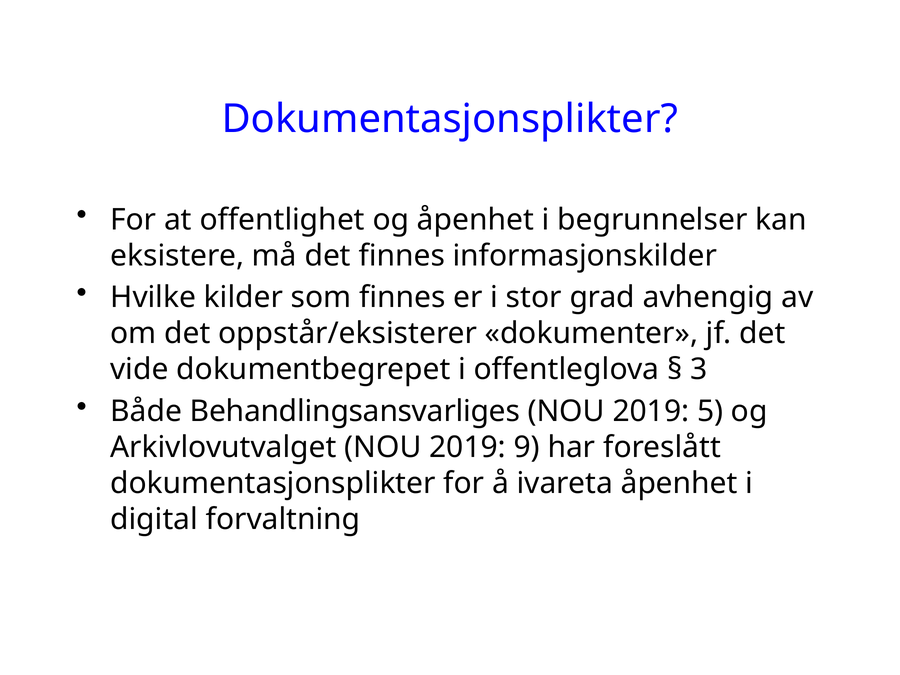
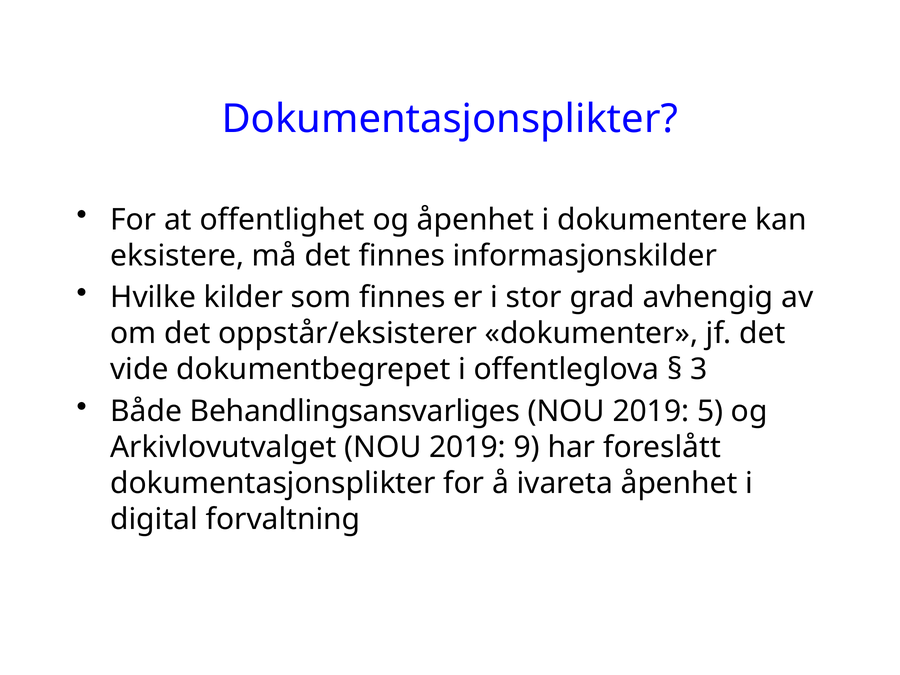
begrunnelser: begrunnelser -> dokumentere (652, 220)
